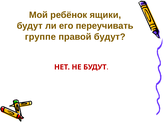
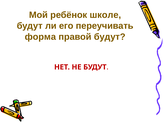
ящики: ящики -> школе (105, 15)
группе: группе -> форма (40, 37)
